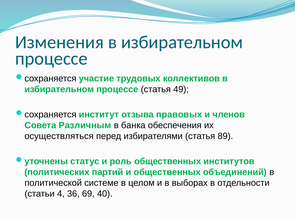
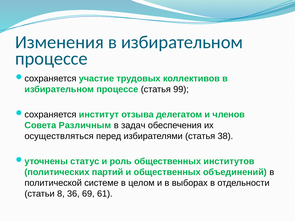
49: 49 -> 99 (181, 89)
правовых: правовых -> делегатом (179, 115)
банка: банка -> задач (133, 125)
89: 89 -> 38 (225, 136)
4: 4 -> 8 (61, 194)
40: 40 -> 61 (105, 194)
